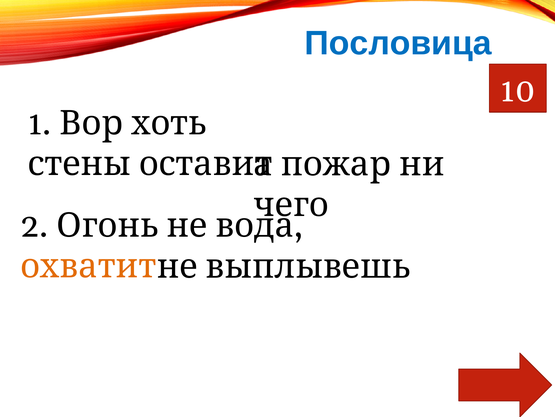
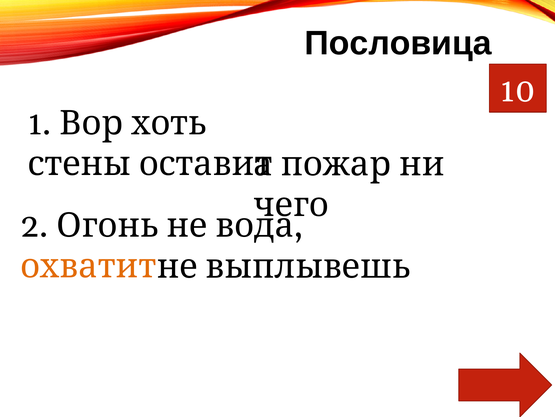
Пословица colour: blue -> black (398, 43)
